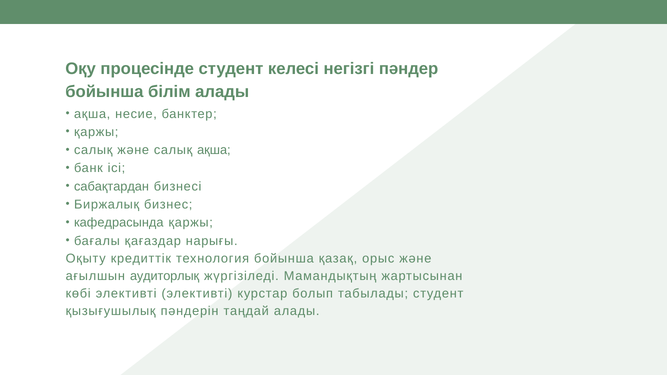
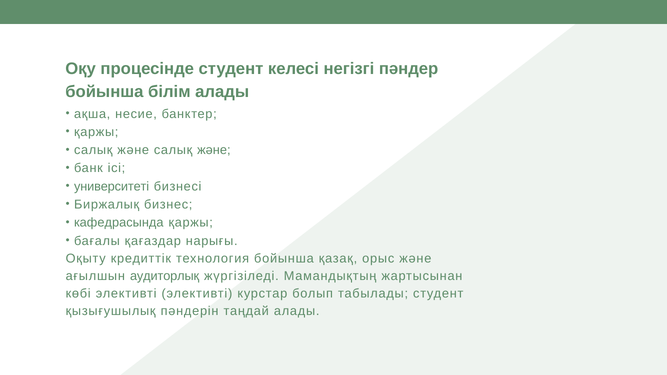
және салық ақша: ақша -> және (214, 150)
сабақтардан: сабақтардан -> университеті (112, 187)
